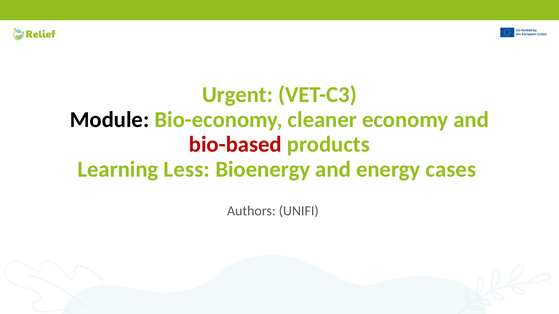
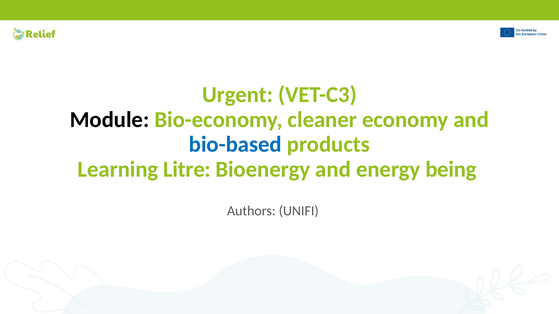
bio-based colour: red -> blue (235, 145)
Less: Less -> Litre (187, 170)
cases: cases -> being (451, 170)
